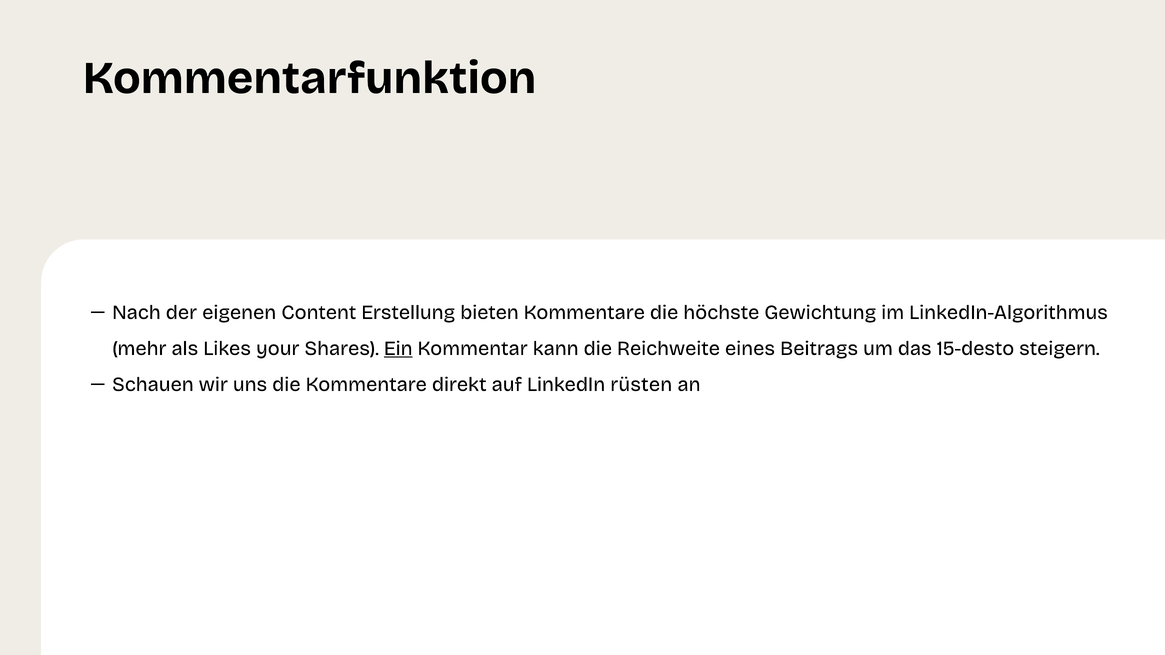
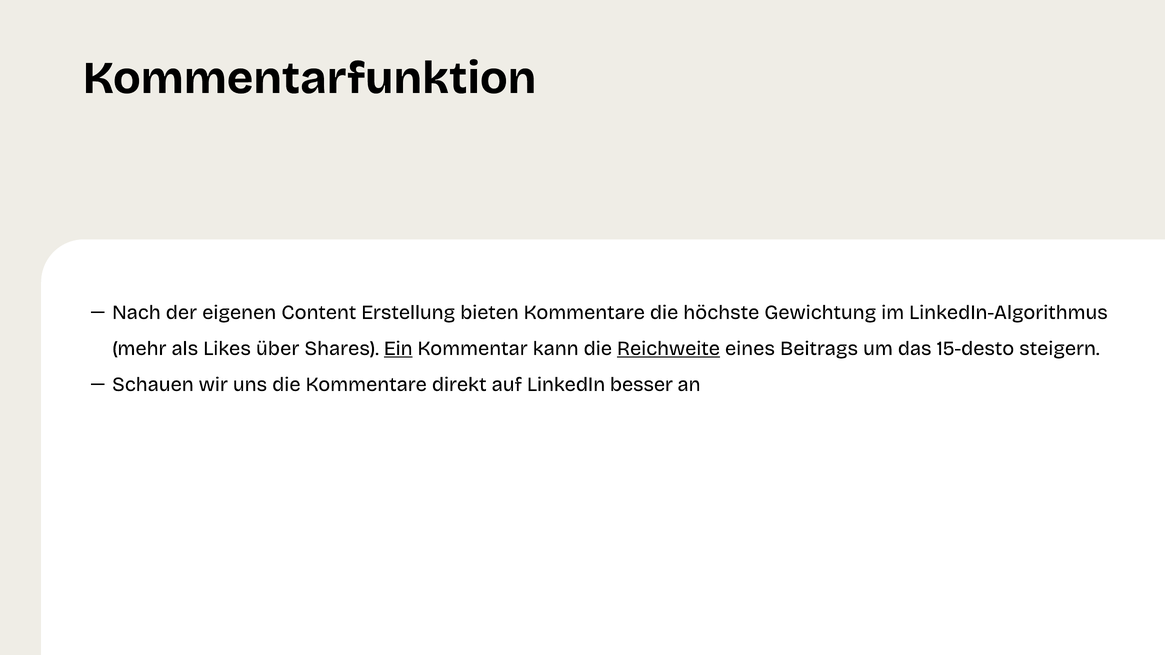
your: your -> über (278, 348)
Reichweite underline: none -> present (668, 348)
rüsten: rüsten -> besser (641, 384)
